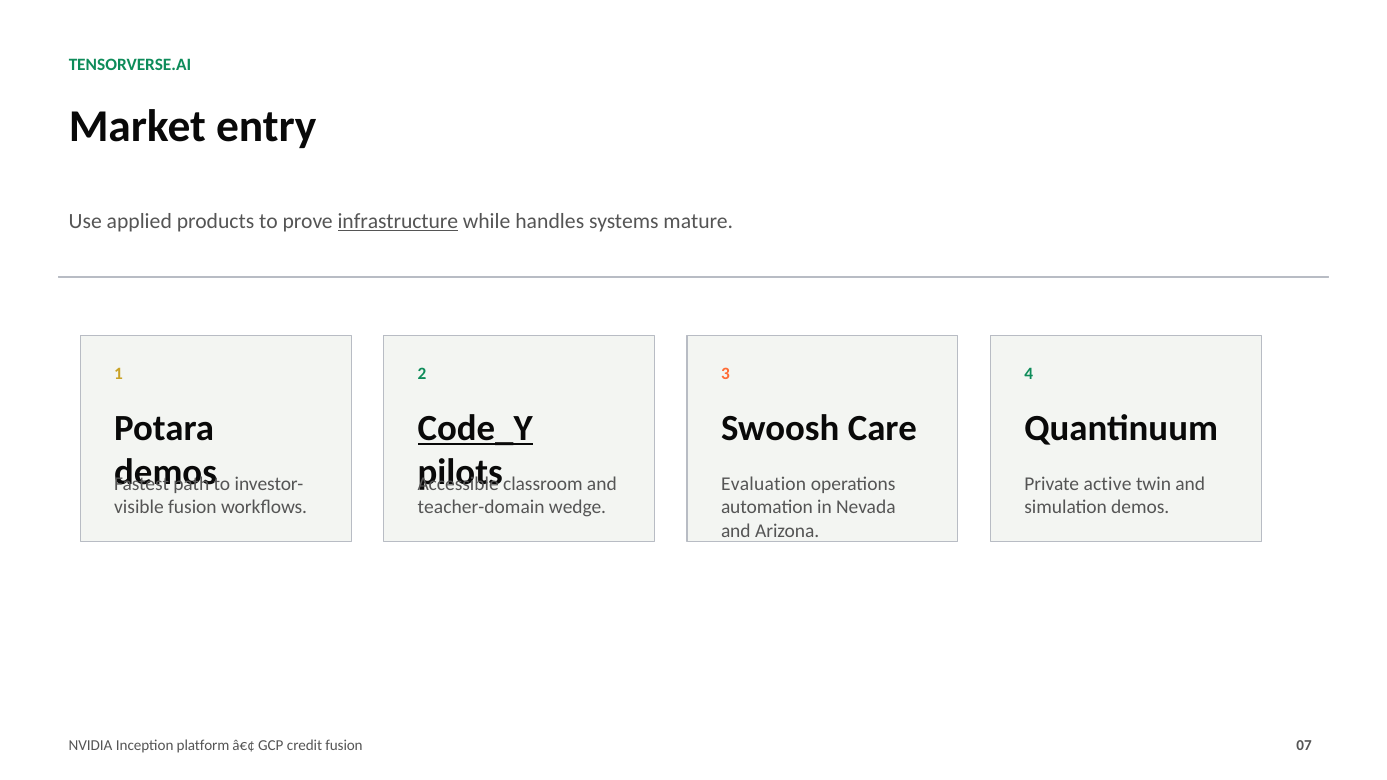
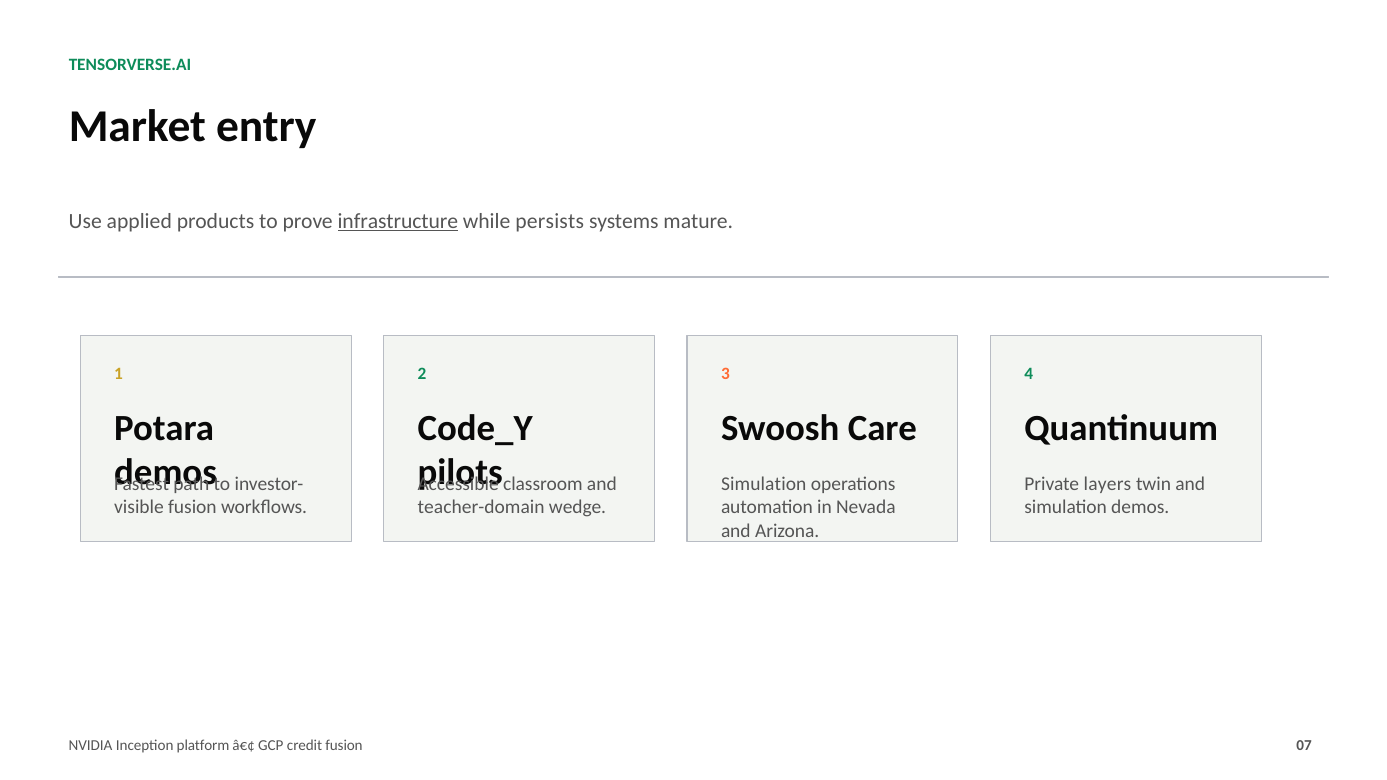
handles: handles -> persists (550, 221)
Code_Y underline: present -> none (475, 429)
Evaluation: Evaluation -> Simulation (764, 484)
active: active -> layers (1108, 484)
